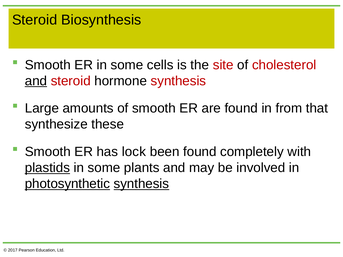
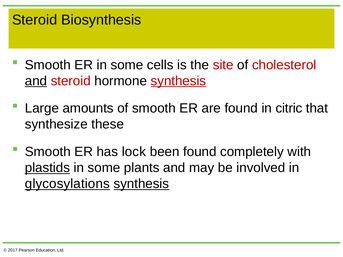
synthesis underline: none -> present (178, 81)
from: from -> citric (289, 108)
photosynthetic: photosynthetic -> glycosylations (67, 184)
